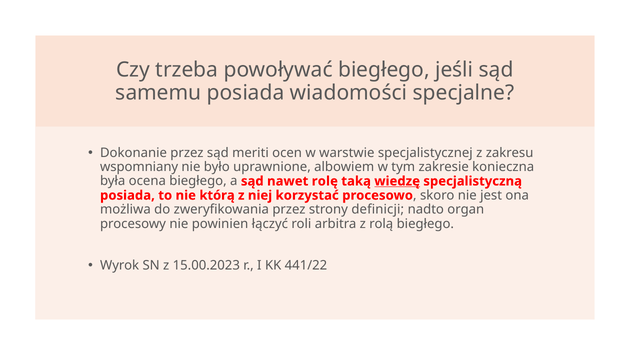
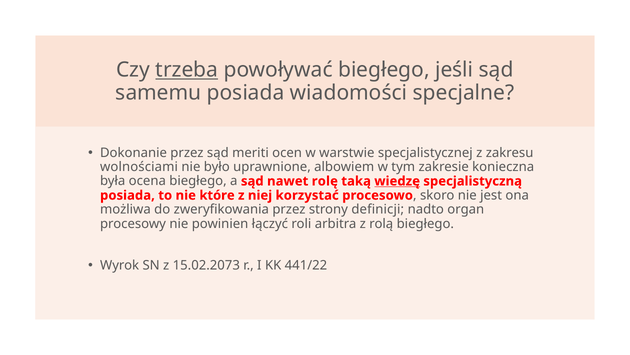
trzeba underline: none -> present (187, 70)
wspomniany: wspomniany -> wolnościami (139, 167)
którą: którą -> które (217, 195)
15.00.2023: 15.00.2023 -> 15.02.2073 (206, 265)
